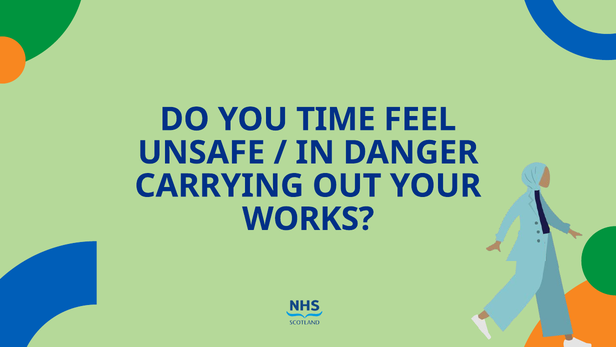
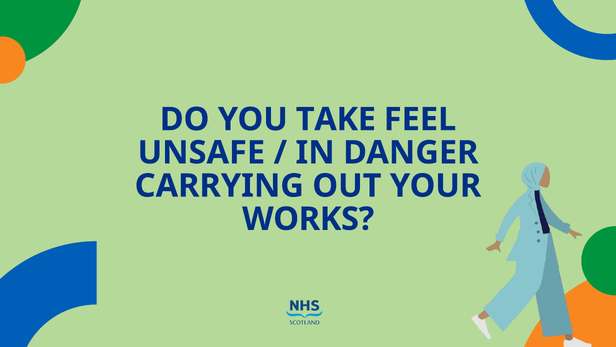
TIME: TIME -> TAKE (336, 119)
